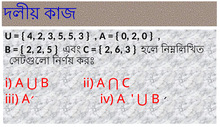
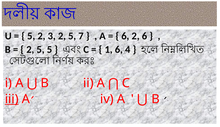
4: 4 -> 5 (31, 36)
3 5: 5 -> 2 (62, 36)
5 3: 3 -> 7 (81, 36)
0: 0 -> 6 (125, 36)
2 0: 0 -> 6 (144, 36)
2: 2 -> 5 (41, 50)
2: 2 -> 1 (109, 50)
6 3: 3 -> 4 (128, 50)
iii underline: none -> present (12, 99)
